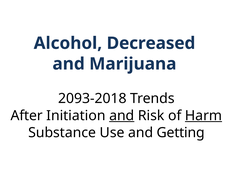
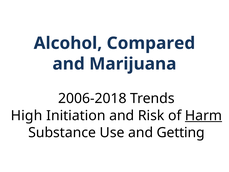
Decreased: Decreased -> Compared (151, 43)
2093-2018: 2093-2018 -> 2006-2018 (92, 98)
After: After -> High (27, 115)
and underline: present -> none (122, 115)
